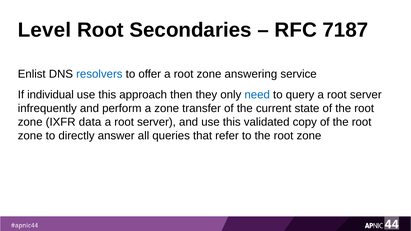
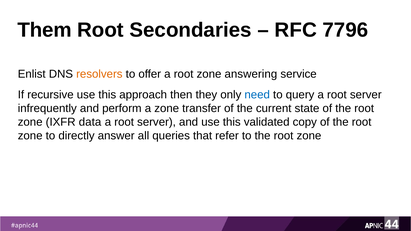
Level: Level -> Them (45, 30)
7187: 7187 -> 7796 (345, 30)
resolvers colour: blue -> orange (99, 74)
individual: individual -> recursive (50, 95)
